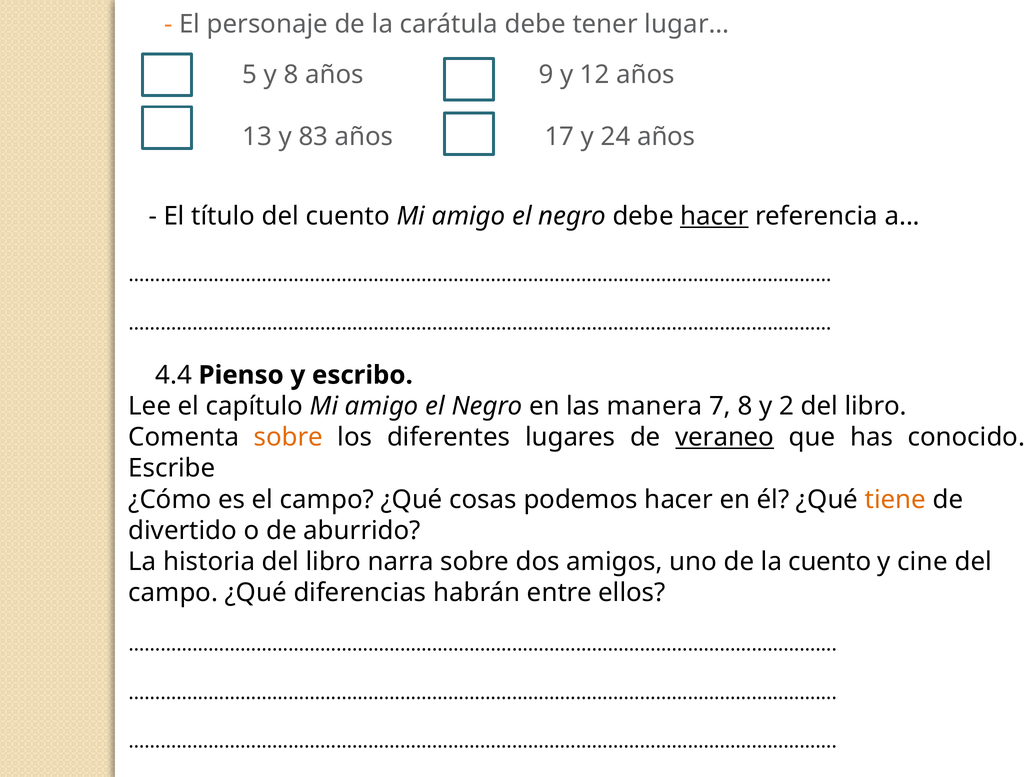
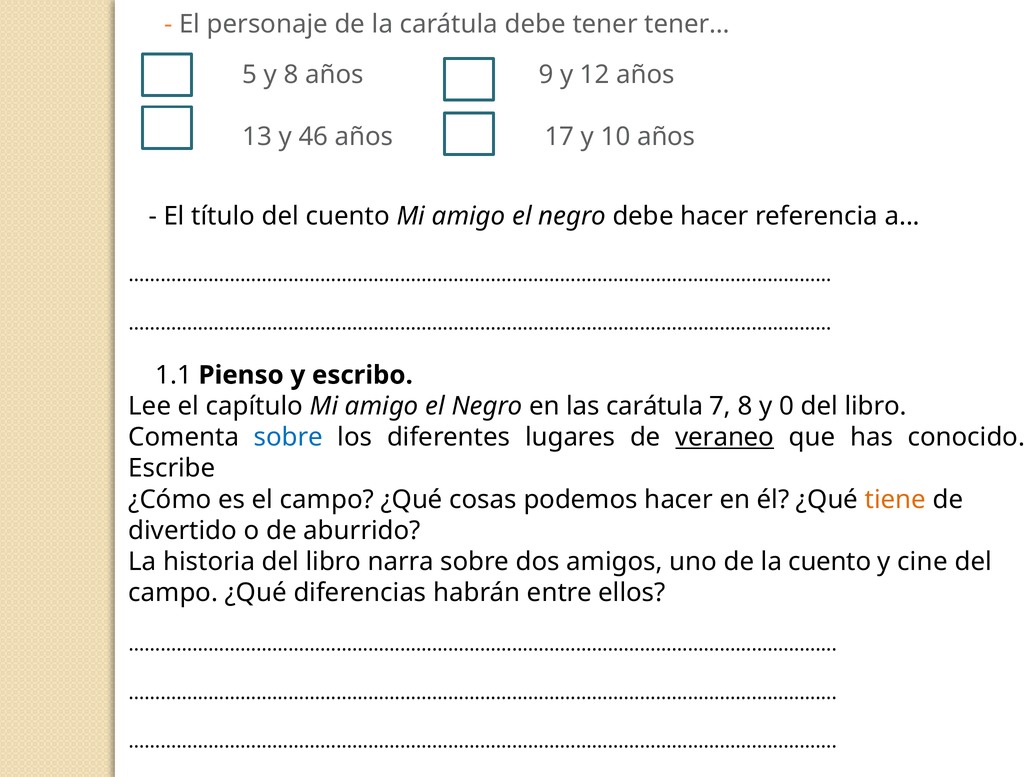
lugar…: lugar… -> tener… (687, 24)
83: 83 -> 46 (313, 137)
24: 24 -> 10 (616, 137)
hacer underline: present -> none (714, 216)
4.4: 4.4 -> 1.1 (174, 375)
las manera: manera -> carátula (655, 406)
2: 2 -> 0 (787, 406)
sobre colour: orange -> blue (288, 437)
